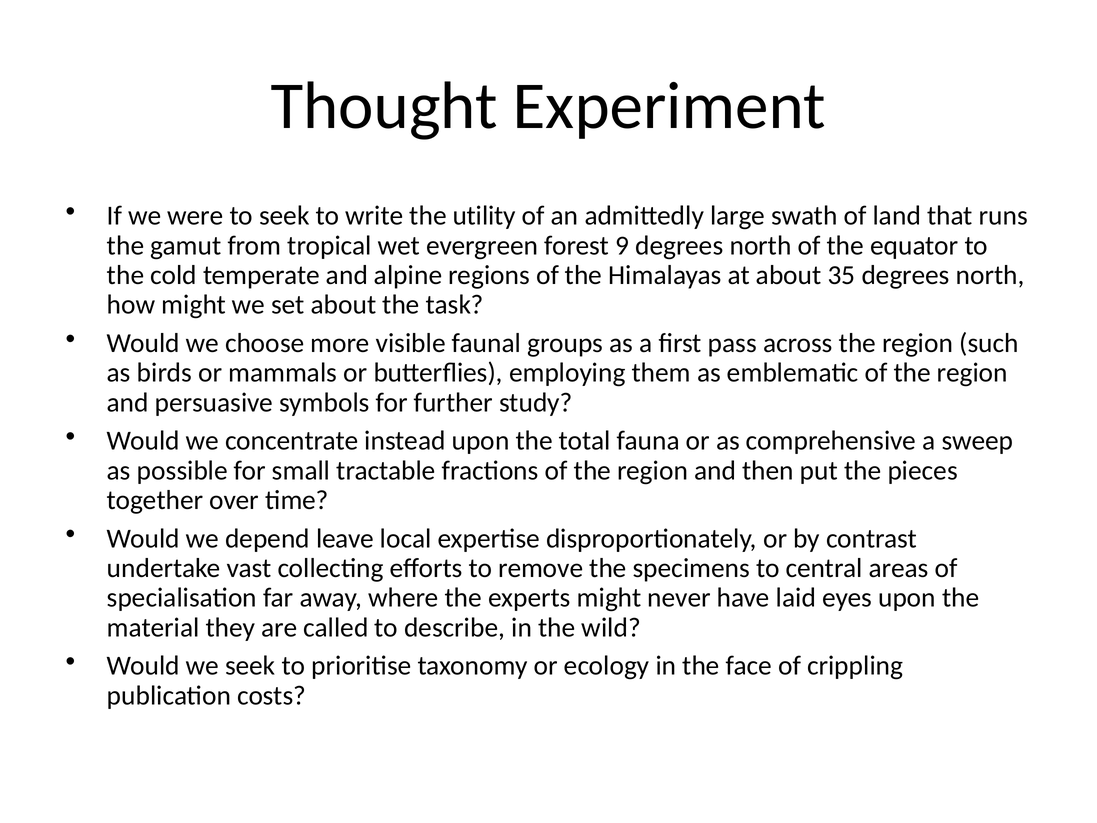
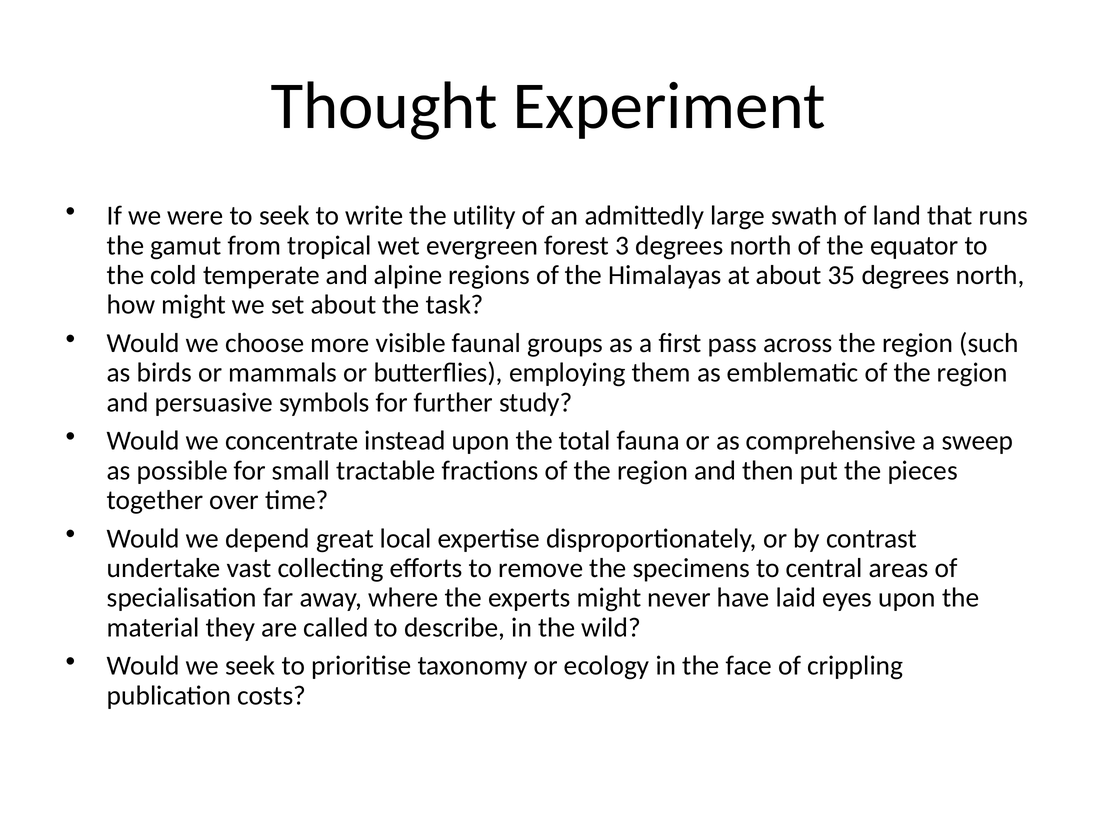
9: 9 -> 3 (622, 245)
leave: leave -> great (345, 538)
